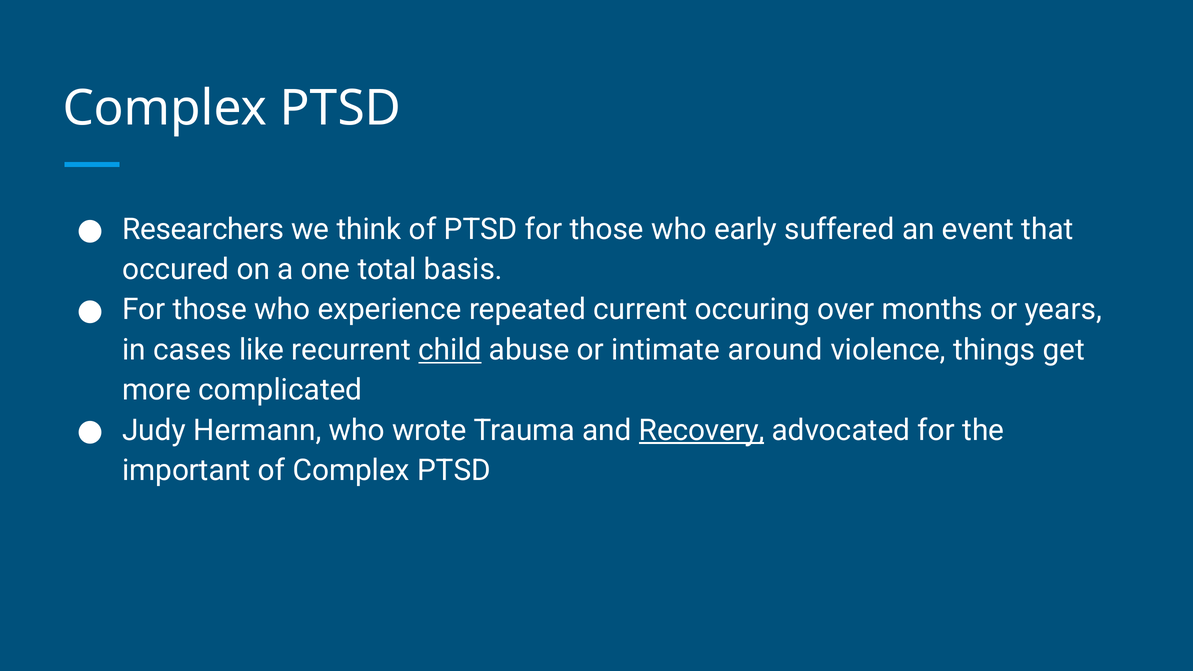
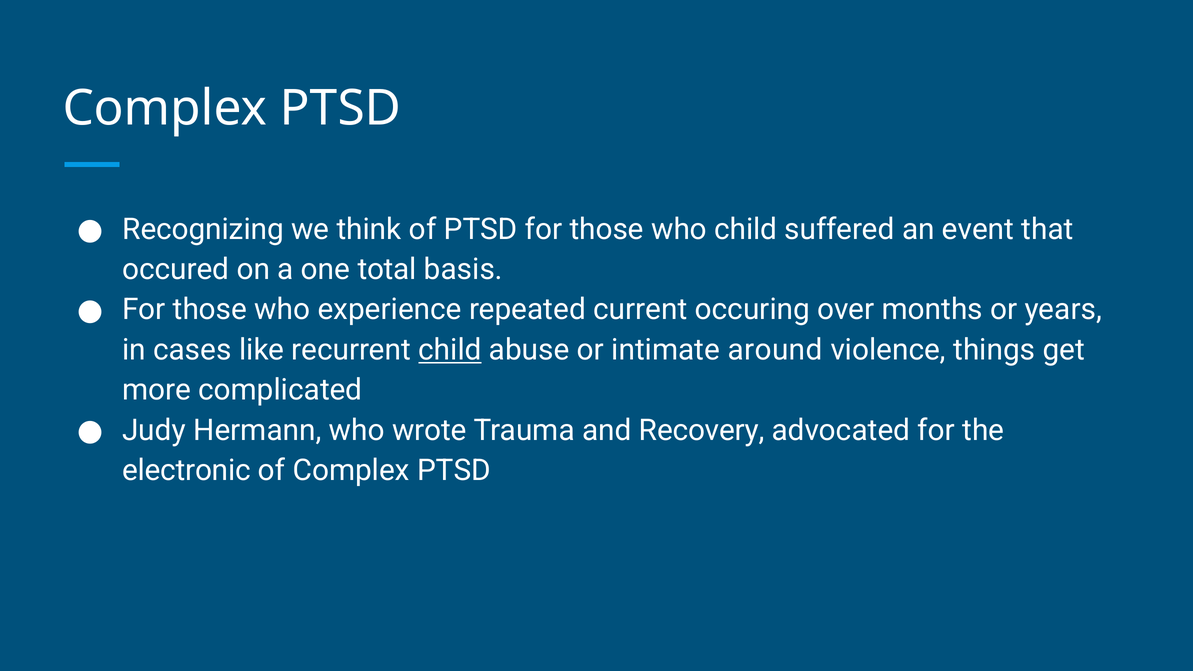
Researchers: Researchers -> Recognizing (203, 229)
who early: early -> child (746, 229)
Recovery underline: present -> none (702, 430)
important: important -> electronic (187, 471)
